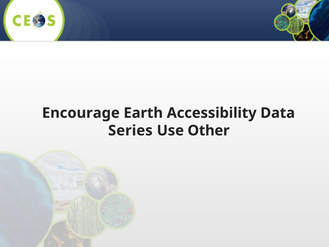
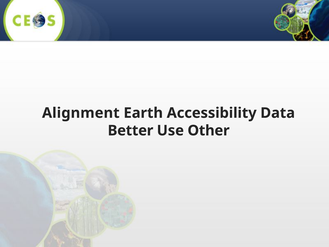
Encourage: Encourage -> Alignment (81, 113)
Series: Series -> Better (130, 130)
